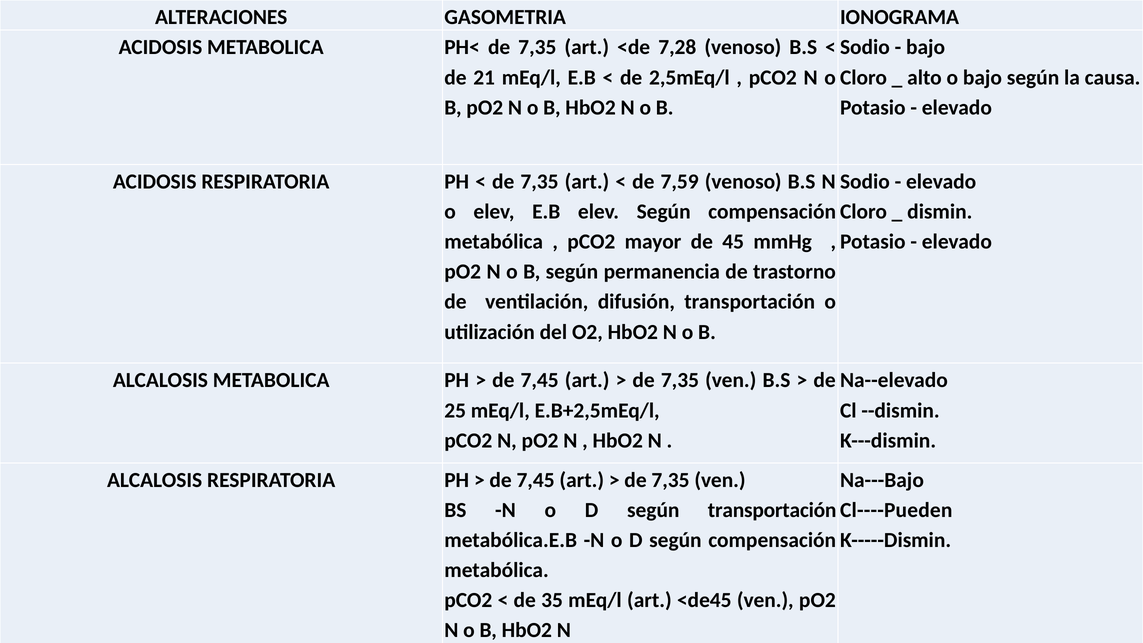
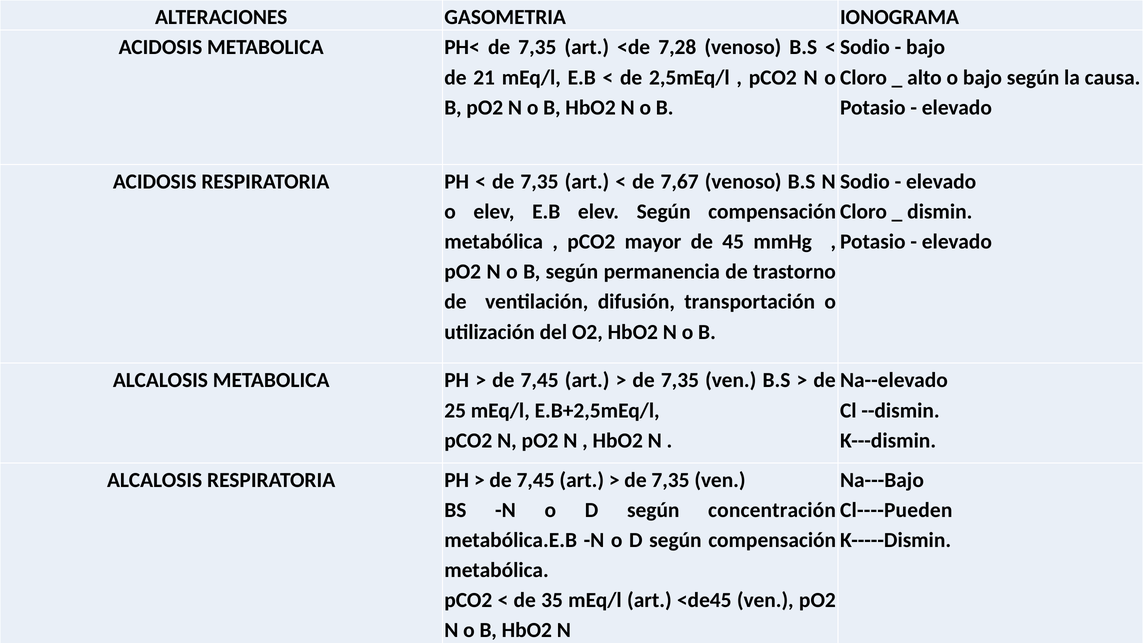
7,59: 7,59 -> 7,67 (680, 182)
según transportación: transportación -> concentración (772, 510)
